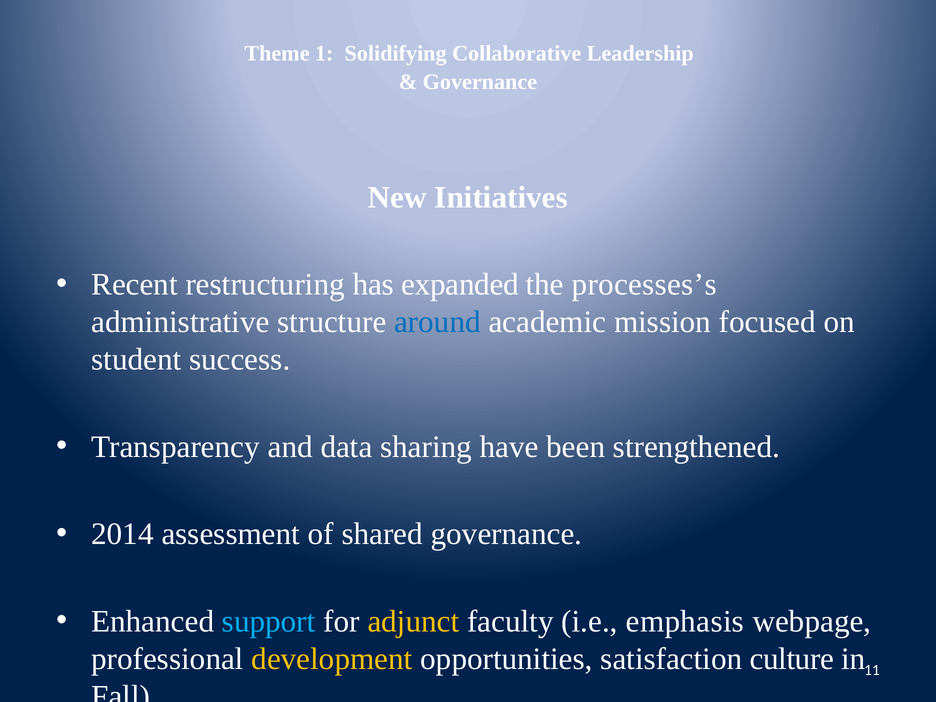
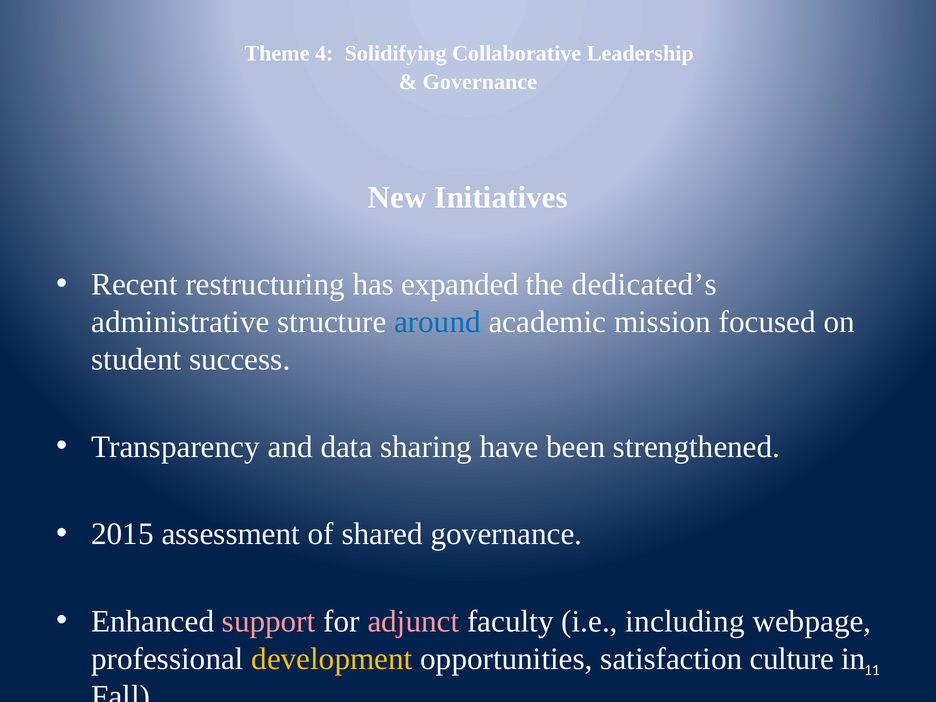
1: 1 -> 4 (324, 53)
processes’s: processes’s -> dedicated’s (644, 285)
2014: 2014 -> 2015 (122, 534)
support colour: light blue -> pink (269, 621)
adjunct colour: yellow -> pink (413, 621)
emphasis: emphasis -> including (685, 621)
